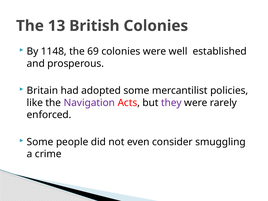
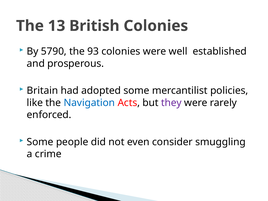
1148: 1148 -> 5790 (54, 51)
69: 69 -> 93 (93, 51)
Navigation colour: purple -> blue (89, 103)
